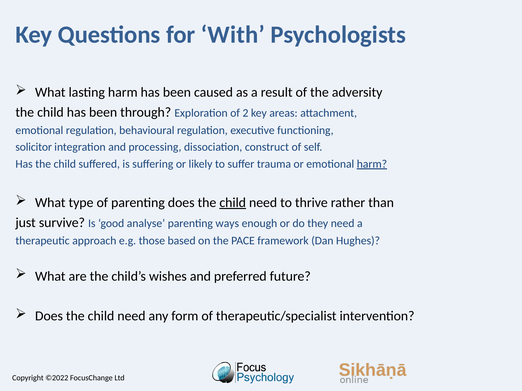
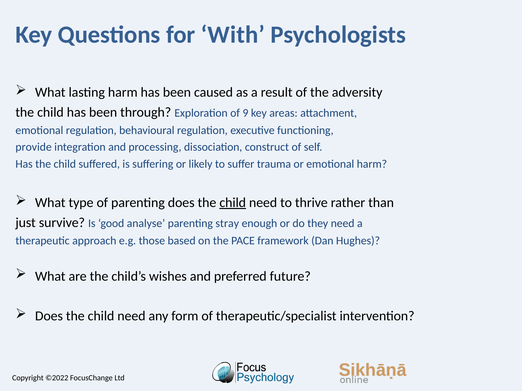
2: 2 -> 9 (245, 113)
solicitor: solicitor -> provide (34, 147)
harm underline: present -> none (372, 164)
ways: ways -> stray (227, 224)
